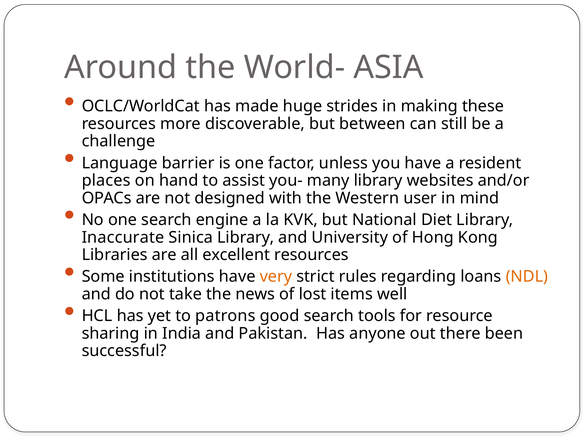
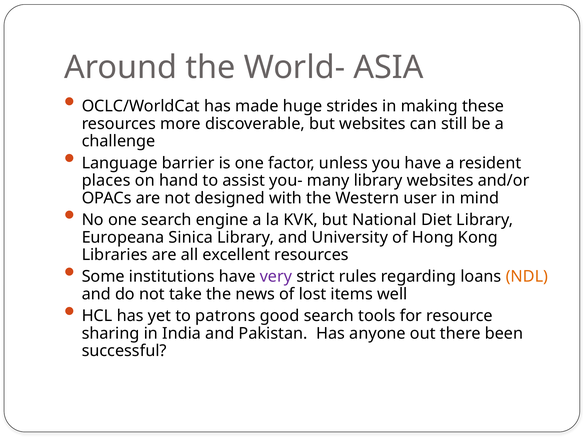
but between: between -> websites (372, 124)
Inaccurate: Inaccurate -> Europeana (123, 237)
very colour: orange -> purple (276, 277)
